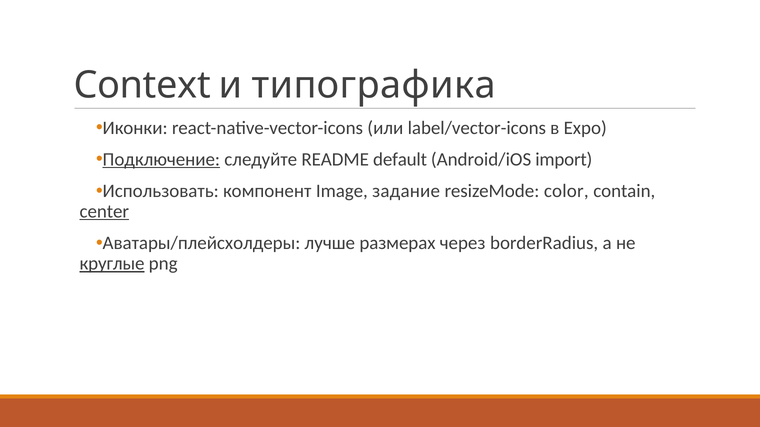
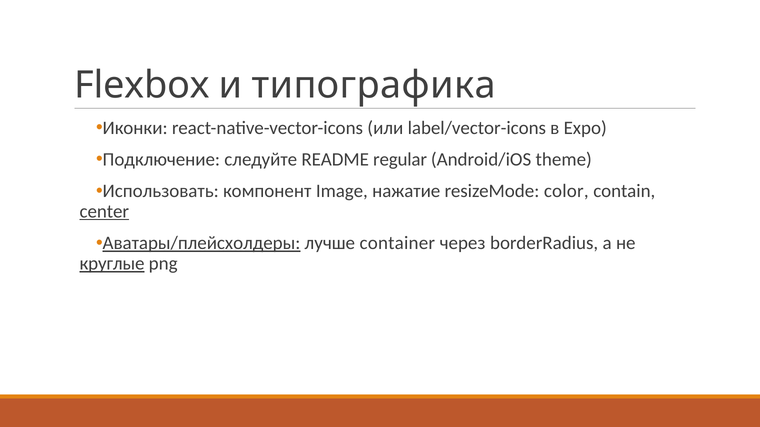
Context: Context -> Flexbox (142, 85)
Подключение underline: present -> none (161, 160)
default: default -> regular (400, 160)
import: import -> theme (564, 160)
задание: задание -> нажатие (406, 191)
Аватары/плейсхолдеры underline: none -> present (201, 243)
размерах: размерах -> container (397, 243)
